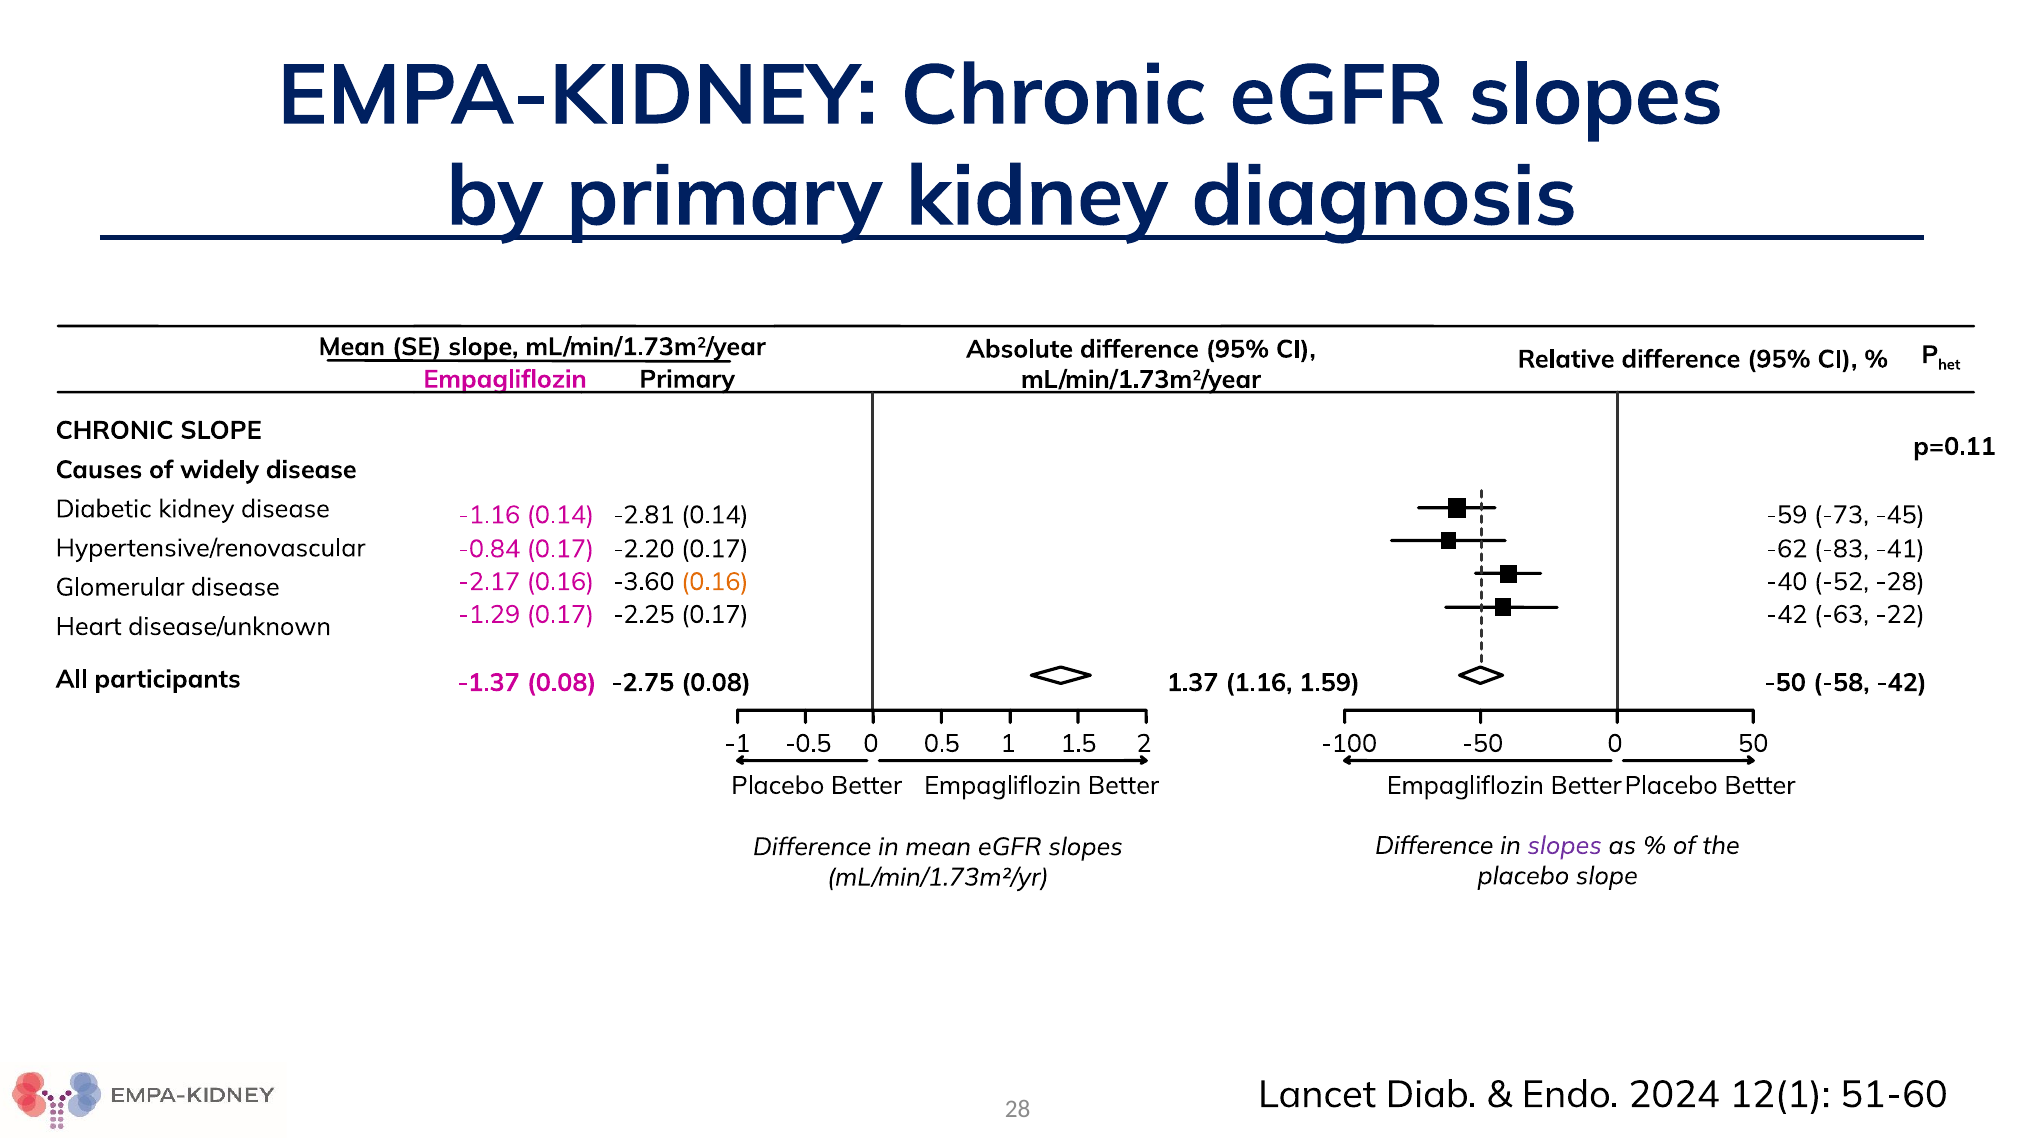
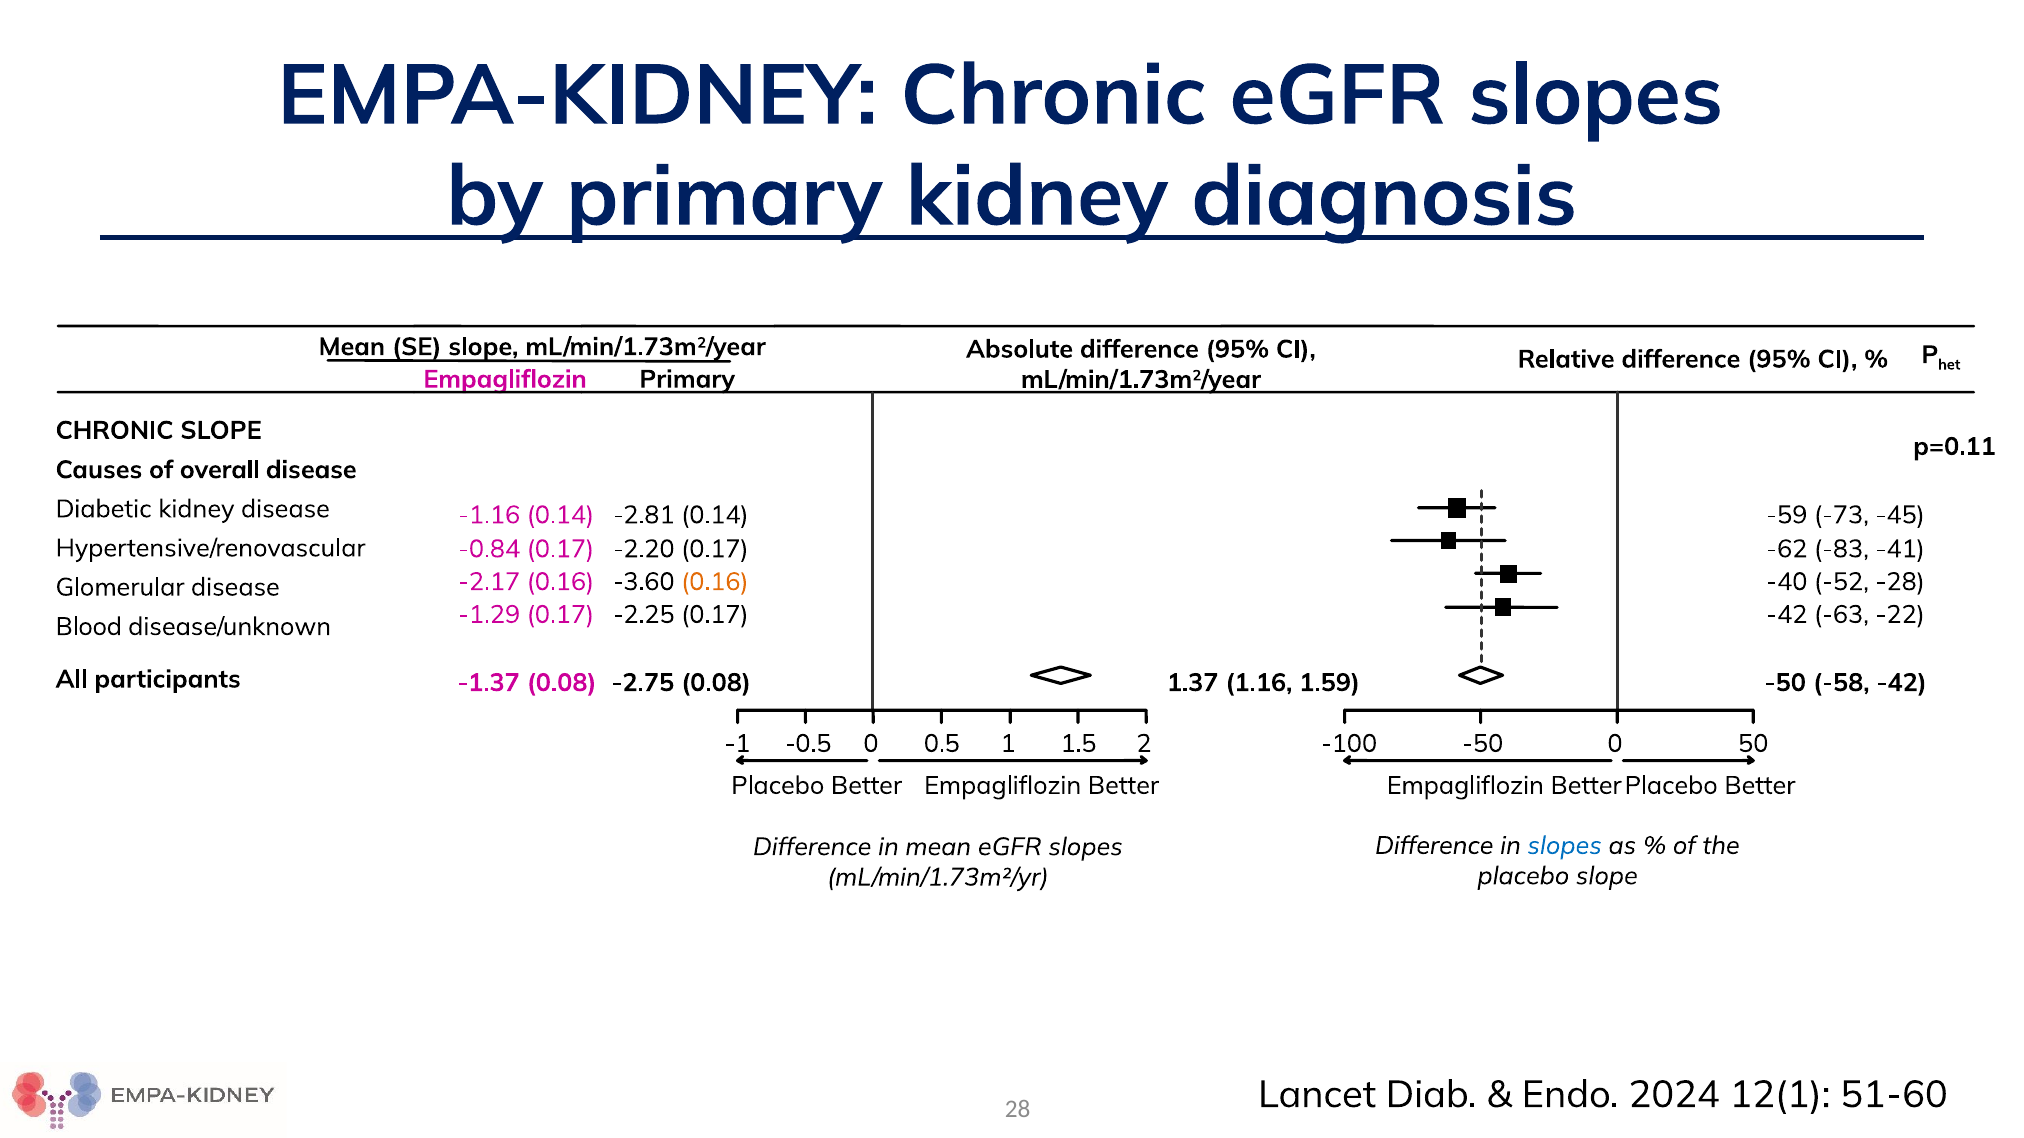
widely: widely -> overall (220, 470)
Heart: Heart -> Blood (89, 627)
slopes colour: purple -> blue (1565, 846)
